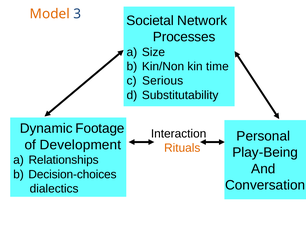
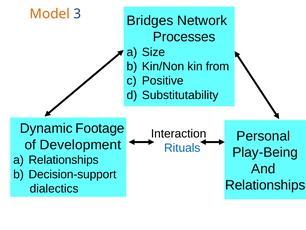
Societal: Societal -> Bridges (150, 21)
time: time -> from (217, 66)
Serious: Serious -> Positive (163, 81)
Rituals colour: orange -> blue (182, 148)
Decision-choices: Decision-choices -> Decision-support (72, 174)
Conversation: Conversation -> Relationships (265, 185)
